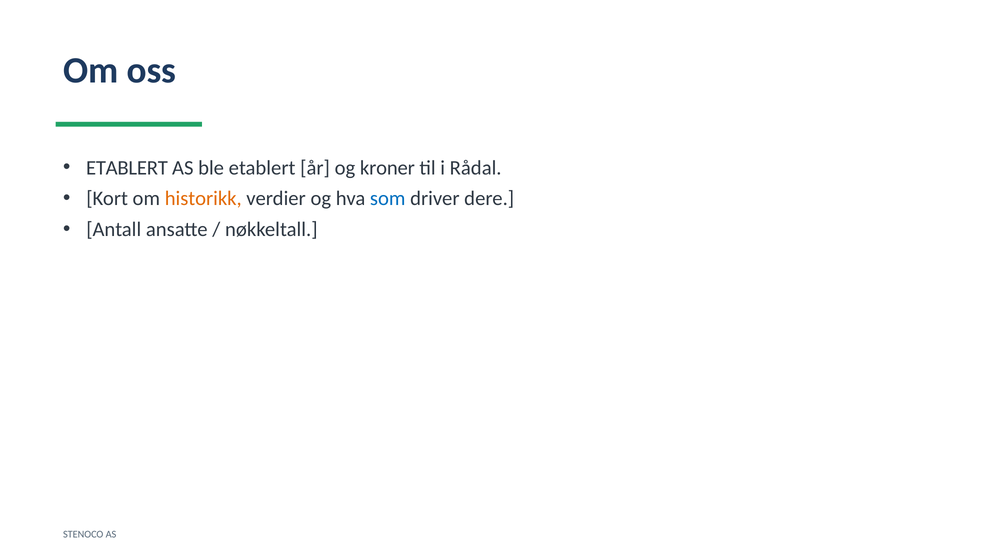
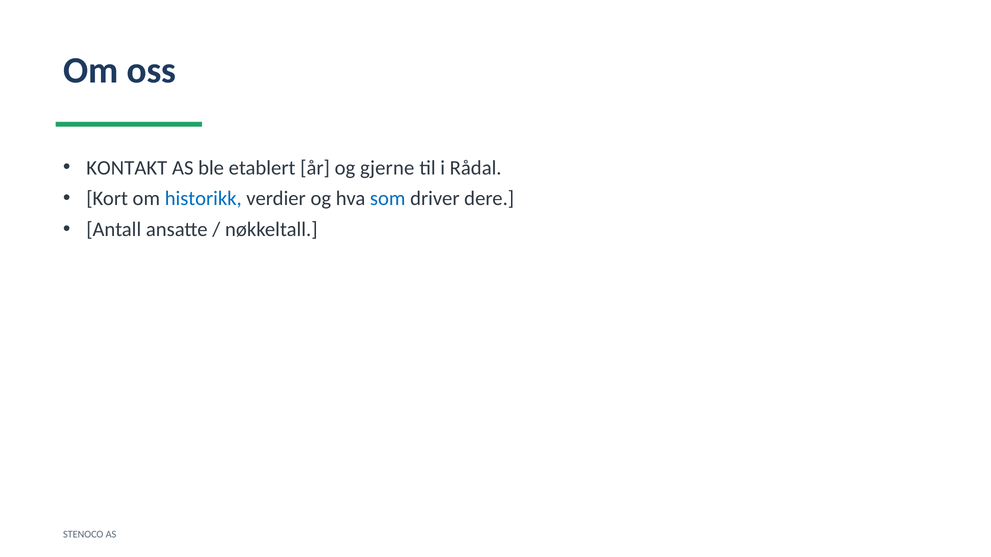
ETABLERT: ETABLERT -> KONTAKT (127, 168)
kroner: kroner -> gjerne (387, 168)
historikk colour: orange -> blue (203, 199)
